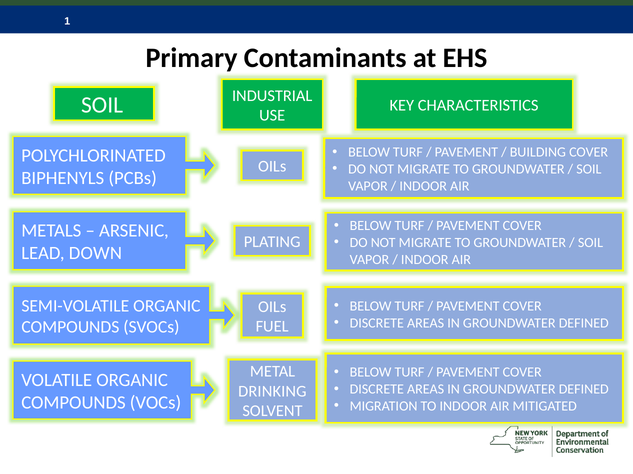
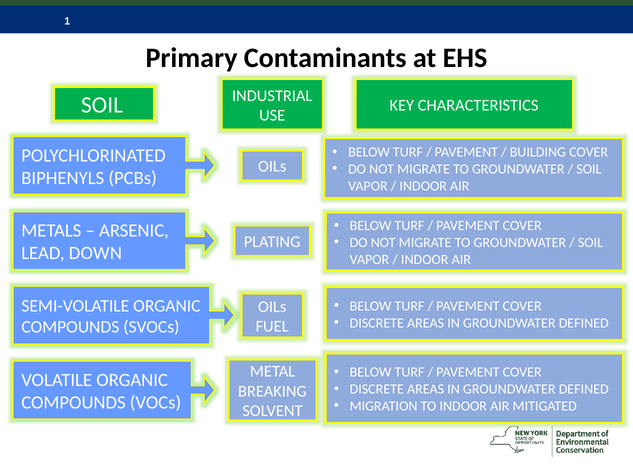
DRINKING: DRINKING -> BREAKING (272, 392)
